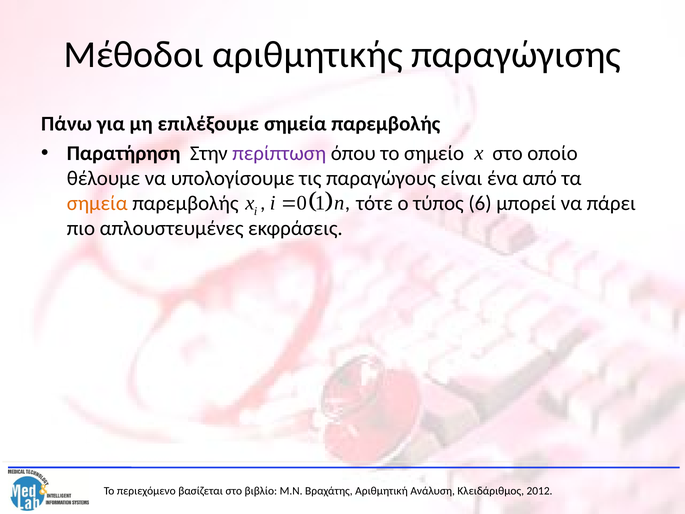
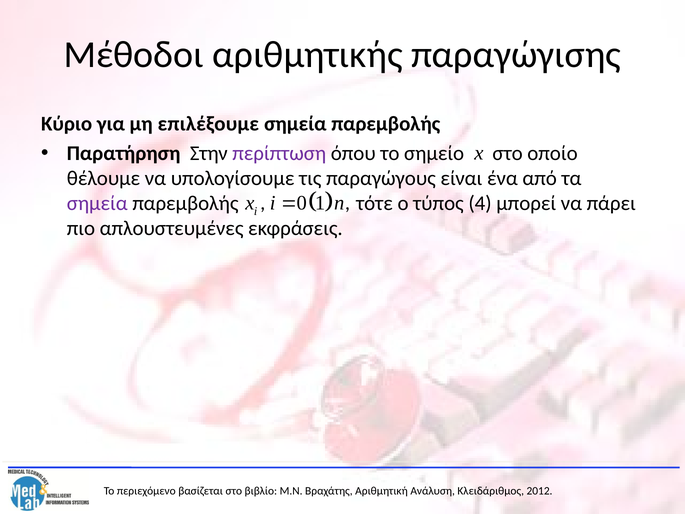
Πάνω: Πάνω -> Κύριο (67, 124)
σημεία colour: orange -> purple (97, 203)
6: 6 -> 4 (480, 203)
